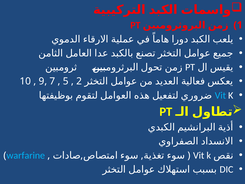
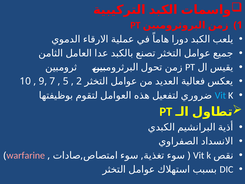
warfarine colour: light blue -> pink (26, 155)
